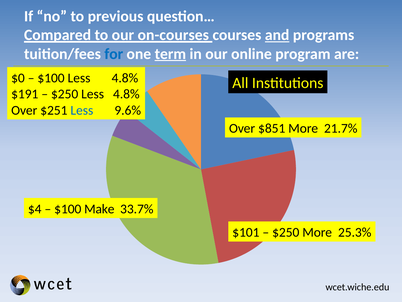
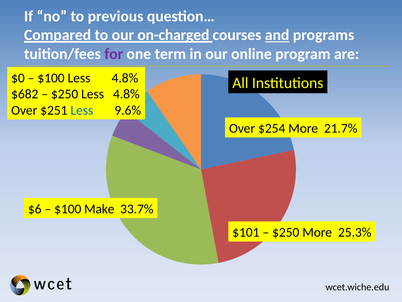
on-courses: on-courses -> on-charged (173, 35)
for colour: blue -> purple (114, 54)
term underline: present -> none (170, 54)
$191: $191 -> $682 (25, 94)
$851: $851 -> $254 (272, 128)
$4: $4 -> $6 (35, 209)
